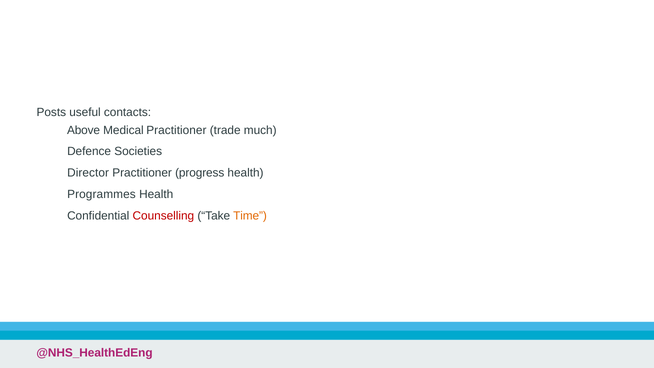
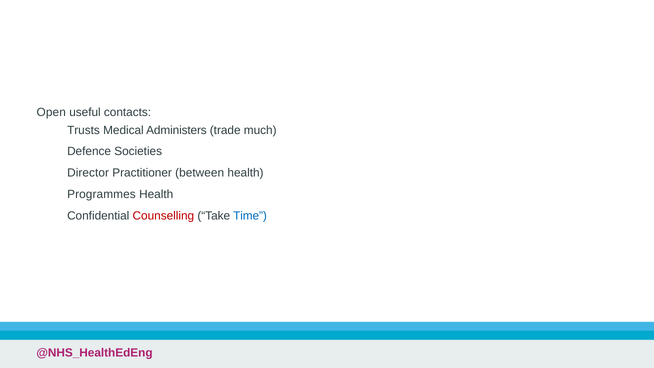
Posts: Posts -> Open (51, 113)
Above: Above -> Trusts (83, 130)
Medical Practitioner: Practitioner -> Administers (177, 130)
progress: progress -> between (200, 173)
Time colour: orange -> blue (250, 216)
